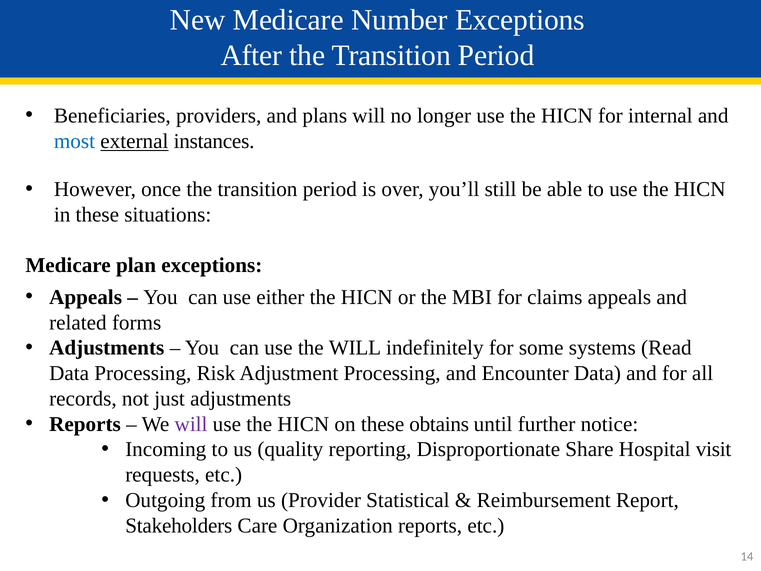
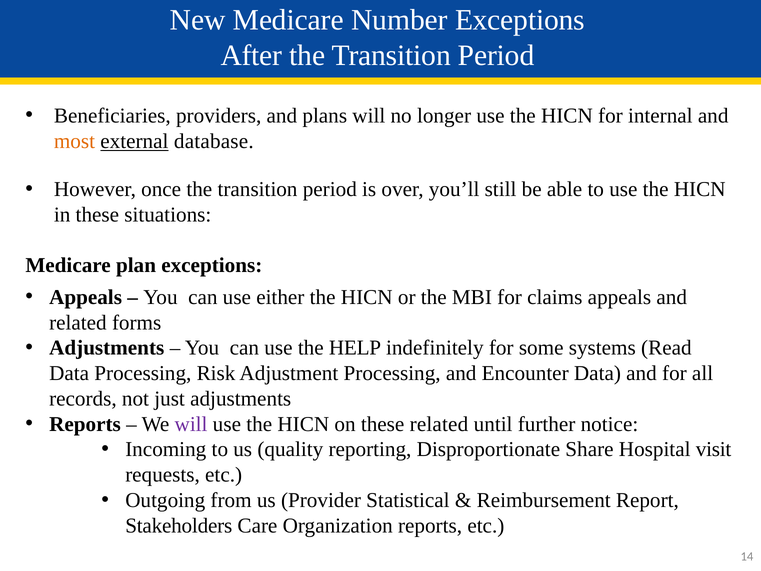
most colour: blue -> orange (74, 141)
instances: instances -> database (214, 141)
the WILL: WILL -> HELP (355, 348)
these obtains: obtains -> related (439, 424)
